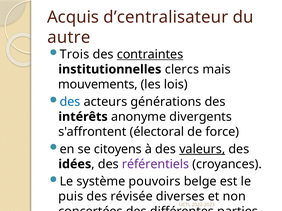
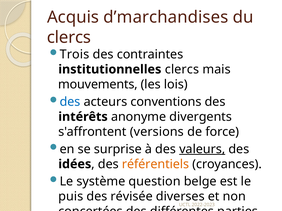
d’centralisateur: d’centralisateur -> d’marchandises (166, 17)
autre: autre -> clercs (69, 37)
contraintes underline: present -> none (150, 54)
générations: générations -> conventions (166, 102)
électoral: électoral -> versions (157, 132)
citoyens: citoyens -> surprise (118, 149)
référentiels colour: purple -> orange (156, 164)
pouvoirs: pouvoirs -> question (155, 182)
